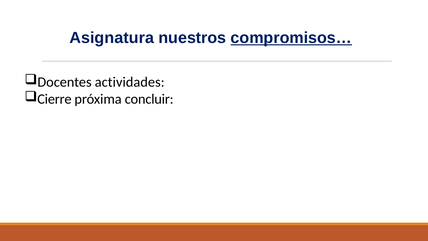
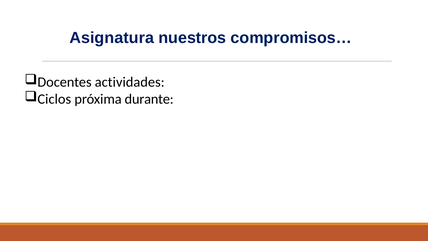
compromisos… underline: present -> none (291, 38)
Cierre: Cierre -> Ciclos (54, 99)
concluir: concluir -> durante (149, 99)
